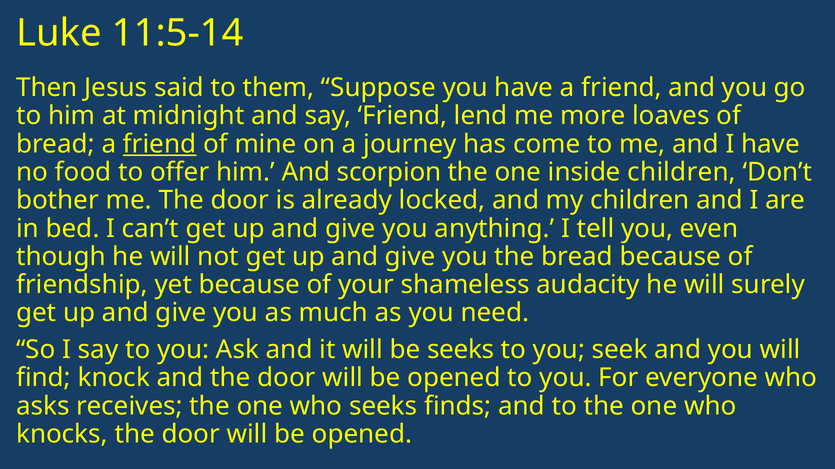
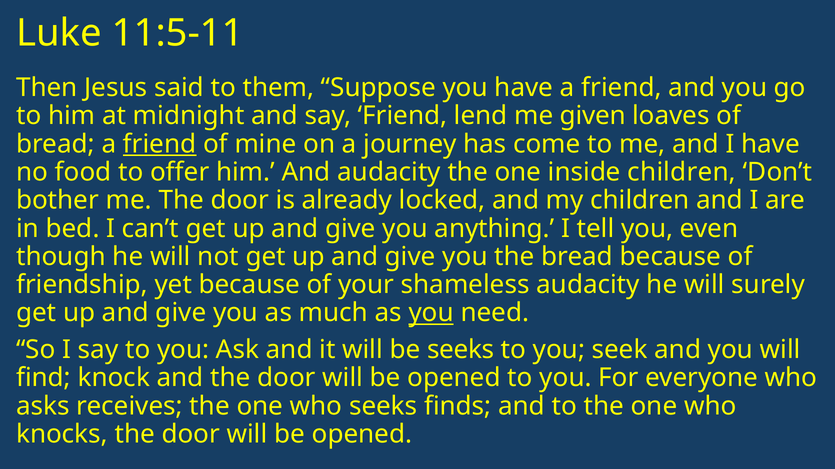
11:5-14: 11:5-14 -> 11:5-11 (178, 33)
more: more -> given (593, 116)
And scorpion: scorpion -> audacity (389, 172)
you underline: none -> present (431, 313)
